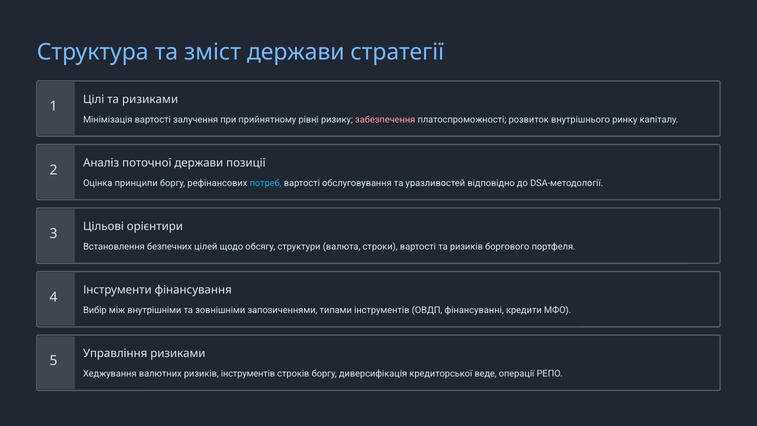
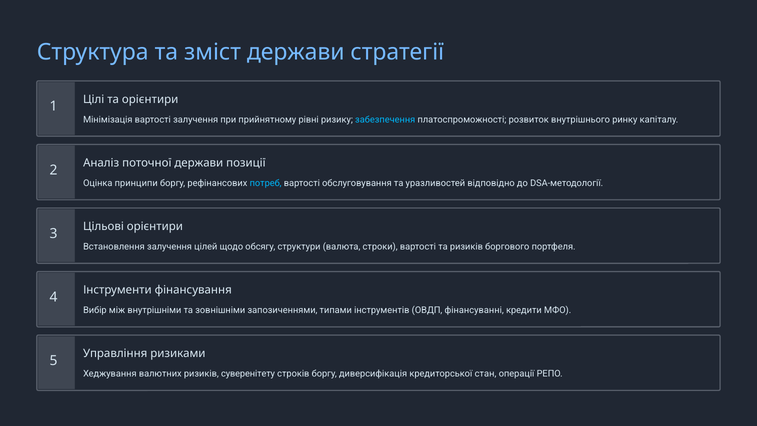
та ризиками: ризиками -> орієнтири (150, 99)
забезпечення colour: pink -> light blue (385, 120)
Встановлення безпечних: безпечних -> залучення (169, 247)
ризиків інструментів: інструментів -> суверенітету (248, 374)
веде: веде -> стан (485, 374)
